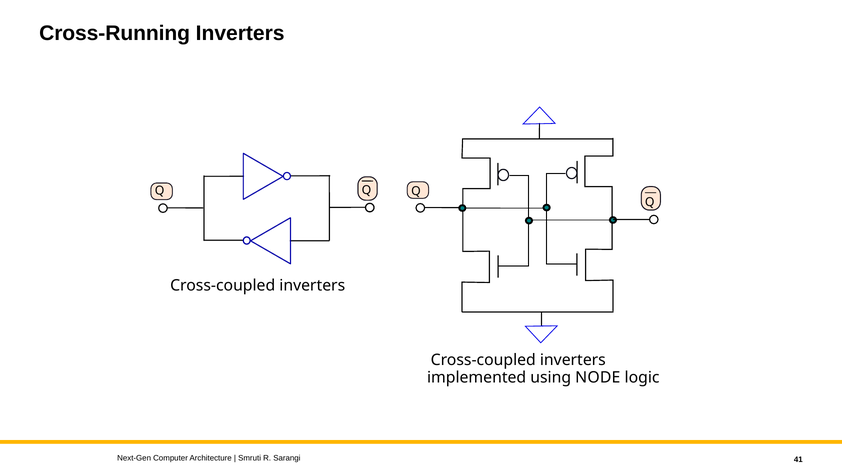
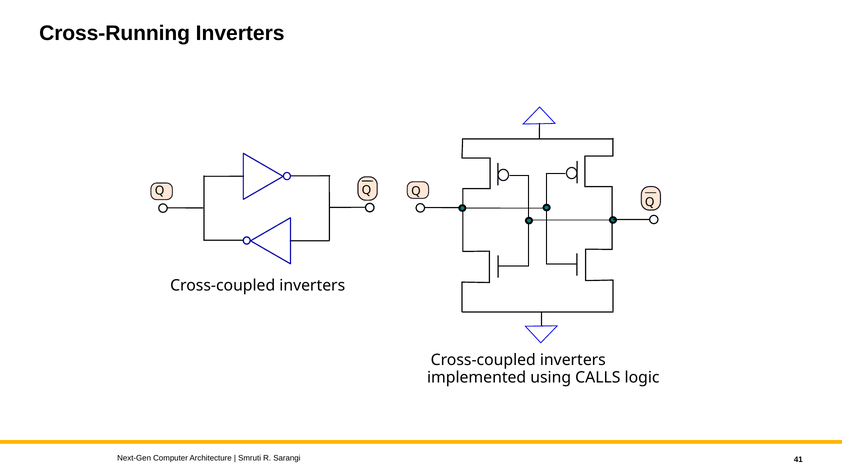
NODE: NODE -> CALLS (598, 377)
